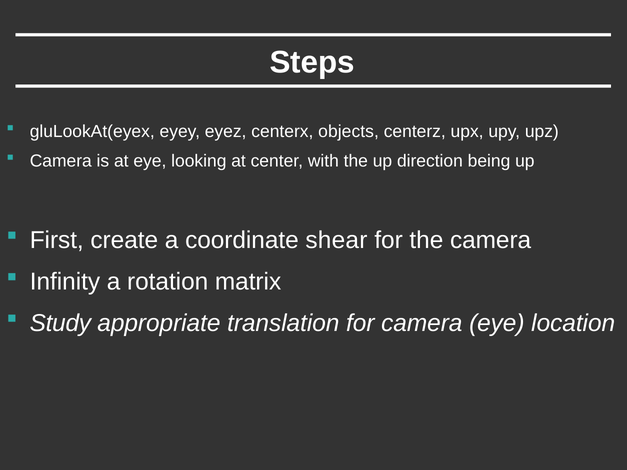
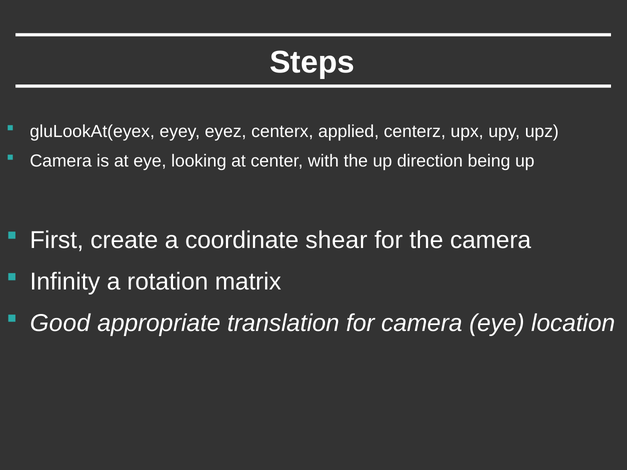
objects: objects -> applied (349, 131)
Study: Study -> Good (60, 323)
